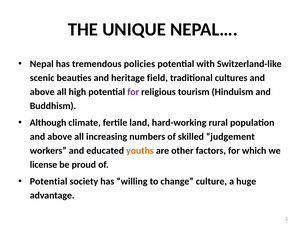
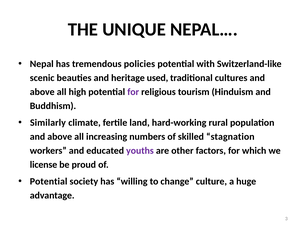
field: field -> used (158, 78)
Although: Although -> Similarly (48, 123)
judgement: judgement -> stagnation (230, 137)
youths colour: orange -> purple (140, 151)
